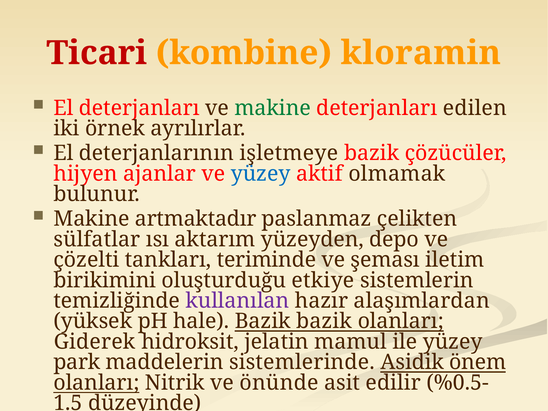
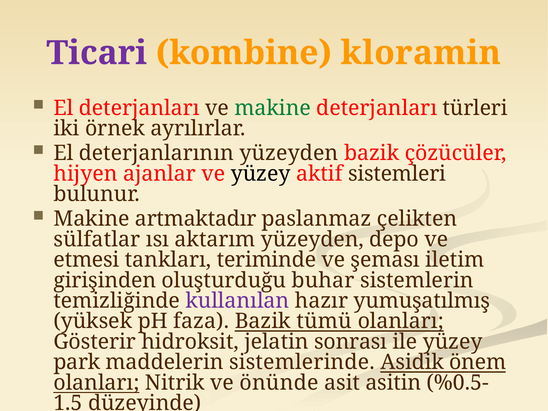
Ticari colour: red -> purple (97, 53)
edilen: edilen -> türleri (475, 108)
deterjanlarının işletmeye: işletmeye -> yüzeyden (289, 153)
yüzey colour: blue -> black (261, 174)
olmamak: olmamak -> sistemleri (397, 174)
çözelti: çözelti -> etmesi (86, 260)
birikimini: birikimini -> girişinden (105, 280)
etkiye: etkiye -> buhar (323, 280)
alaşımlardan: alaşımlardan -> yumuşatılmış (422, 301)
hale: hale -> faza (201, 321)
Bazik bazik: bazik -> tümü (324, 321)
Giderek: Giderek -> Gösterir (95, 342)
mamul: mamul -> sonrası (351, 342)
edilir: edilir -> asitin (393, 383)
